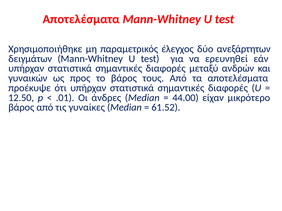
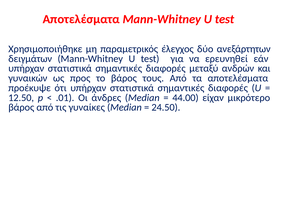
61.52: 61.52 -> 24.50 (166, 108)
